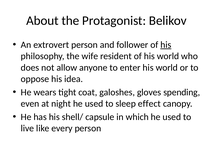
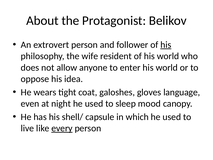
spending: spending -> language (182, 92)
effect: effect -> mood (149, 103)
every underline: none -> present (62, 128)
